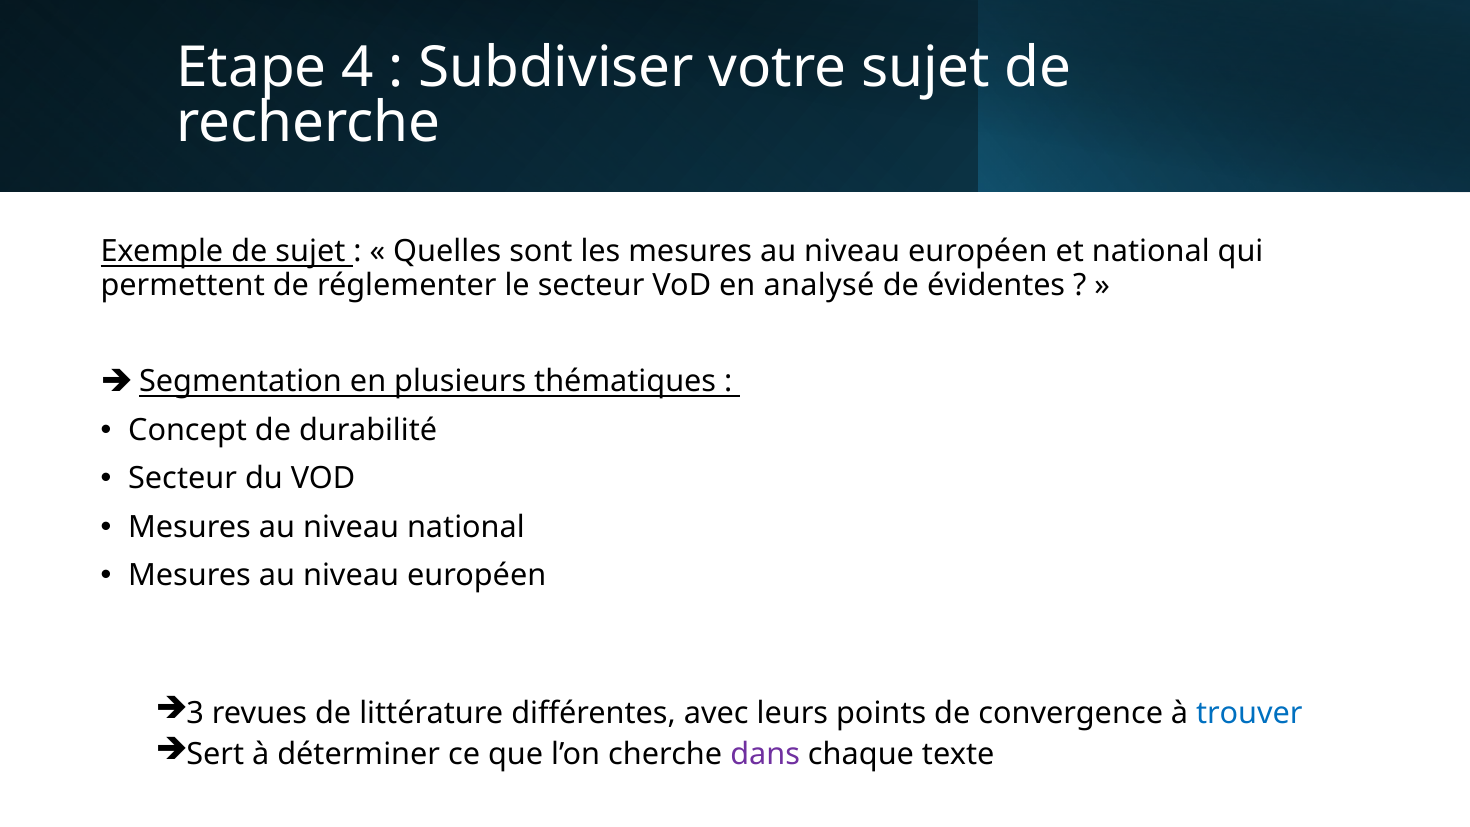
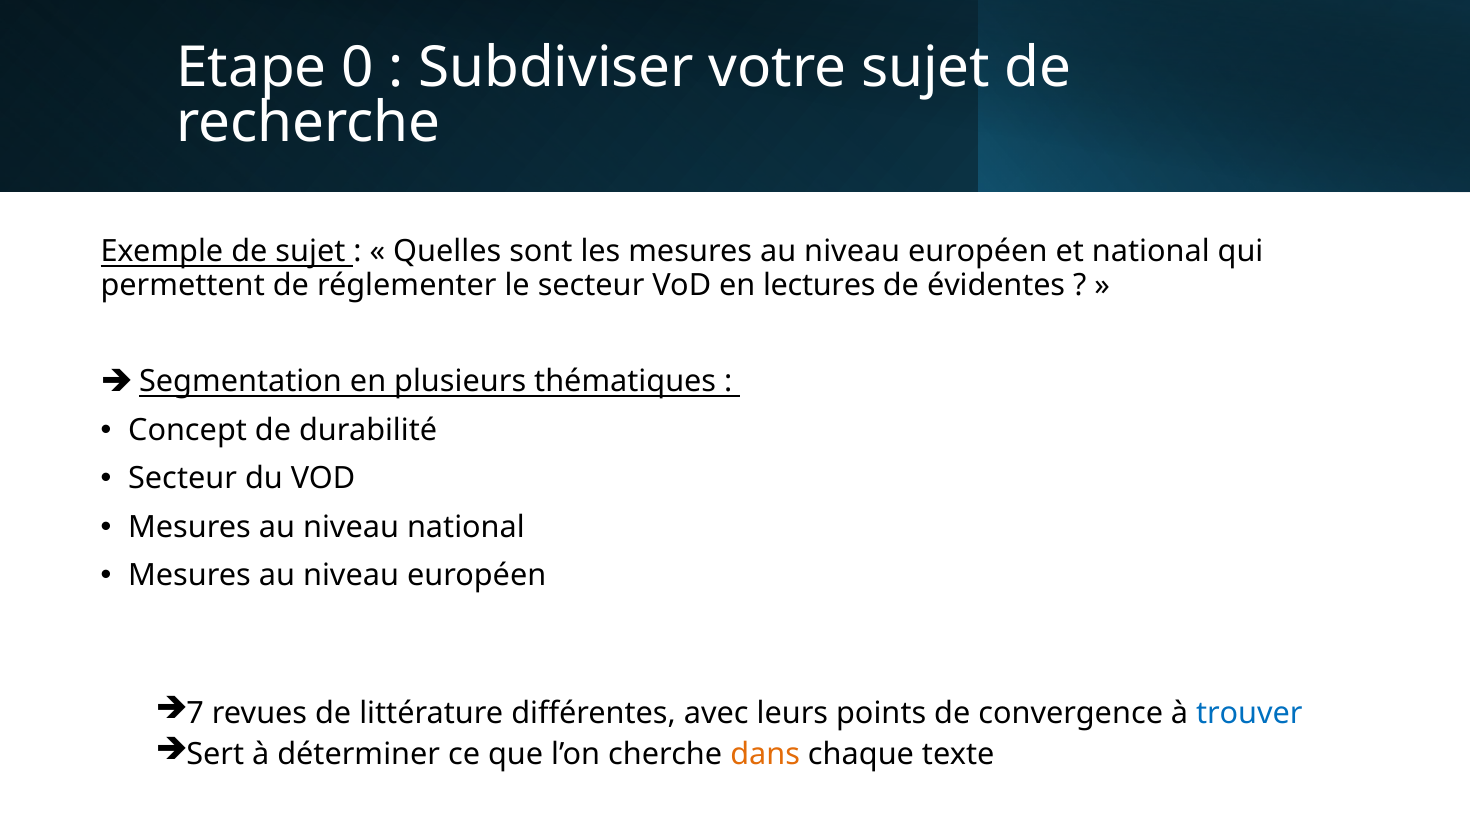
4: 4 -> 0 (358, 68)
analysé: analysé -> lectures (819, 285)
3: 3 -> 7 (195, 713)
dans colour: purple -> orange (765, 754)
